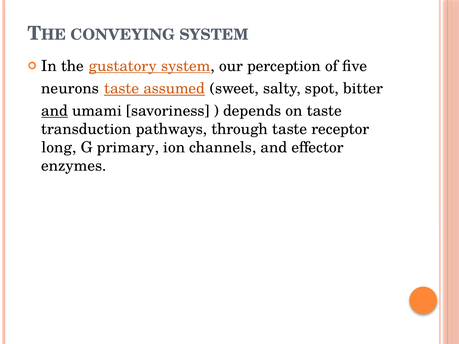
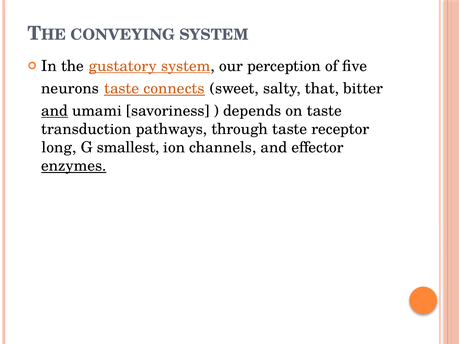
assumed: assumed -> connects (174, 88)
spot: spot -> that (322, 88)
primary: primary -> smallest (128, 148)
enzymes underline: none -> present (74, 166)
